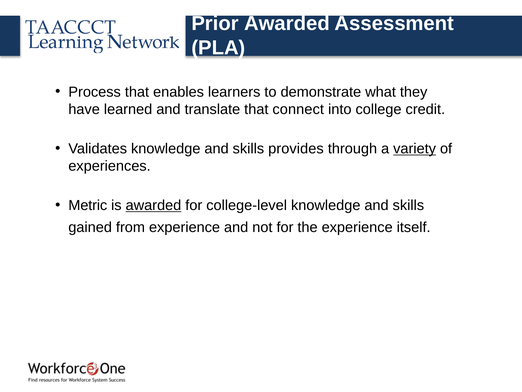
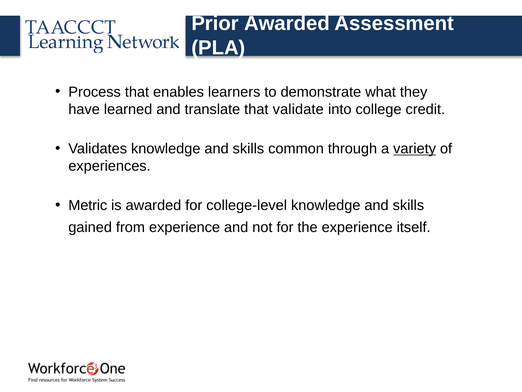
connect: connect -> validate (298, 109)
provides: provides -> common (296, 149)
awarded underline: present -> none (153, 205)
